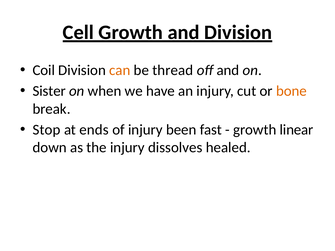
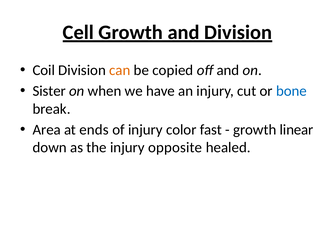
thread: thread -> copied (173, 70)
bone colour: orange -> blue (291, 91)
Stop: Stop -> Area (47, 130)
been: been -> color (181, 130)
dissolves: dissolves -> opposite (175, 148)
